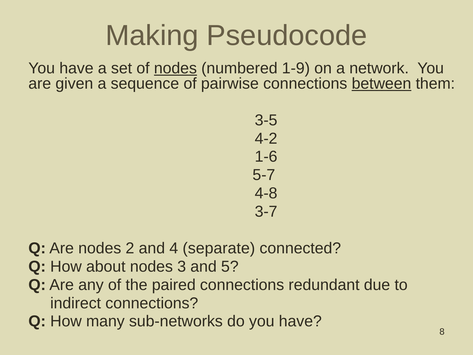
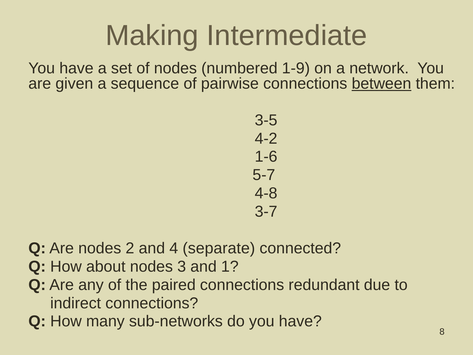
Pseudocode: Pseudocode -> Intermediate (287, 36)
nodes underline: present -> none (175, 68)
5: 5 -> 1 (230, 266)
